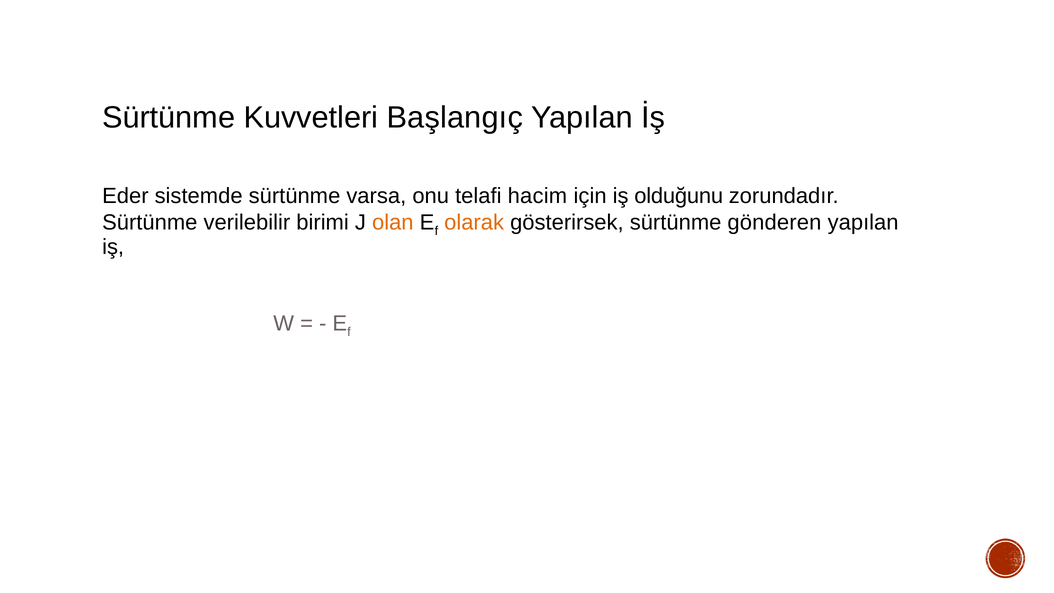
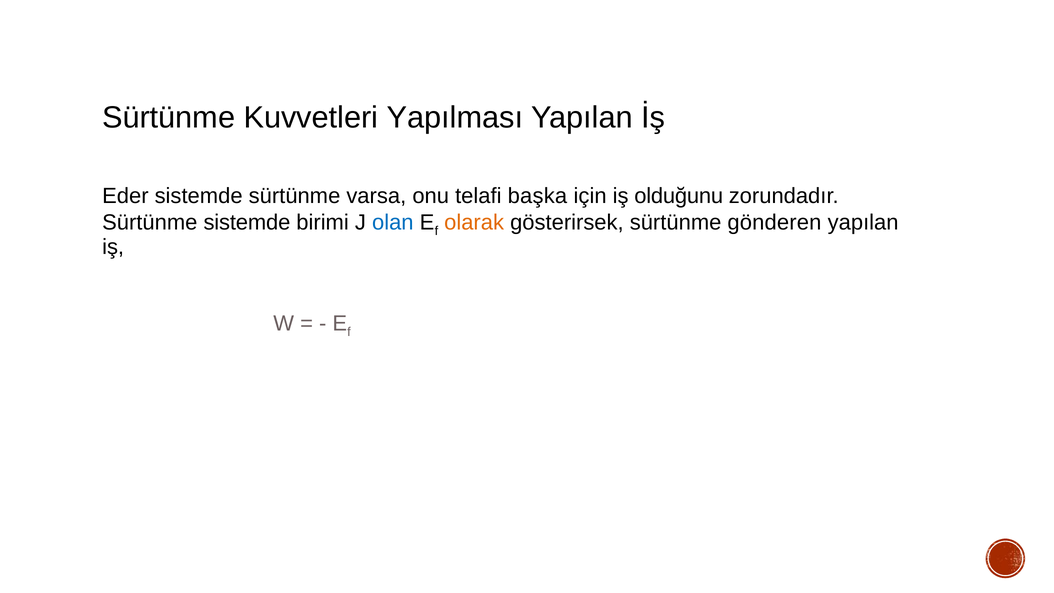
Başlangıç: Başlangıç -> Yapılması (455, 118)
hacim: hacim -> başka (537, 196)
Sürtünme verilebilir: verilebilir -> sistemde (247, 222)
olan colour: orange -> blue (393, 222)
